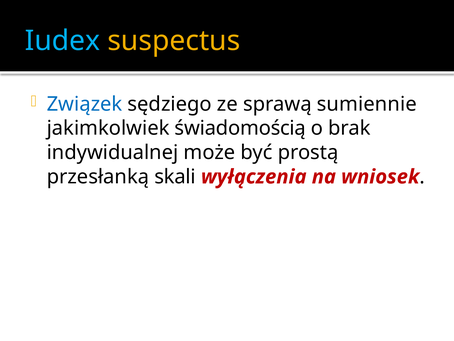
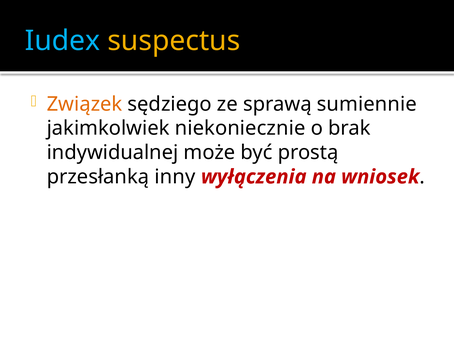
Związek colour: blue -> orange (85, 104)
świadomością: świadomością -> niekoniecznie (240, 128)
skali: skali -> inny (175, 177)
